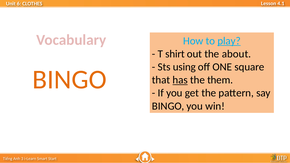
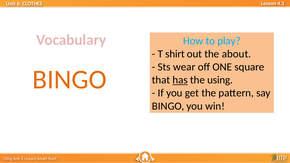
play underline: present -> none (229, 41)
using: using -> wear (184, 67)
them: them -> using (220, 80)
